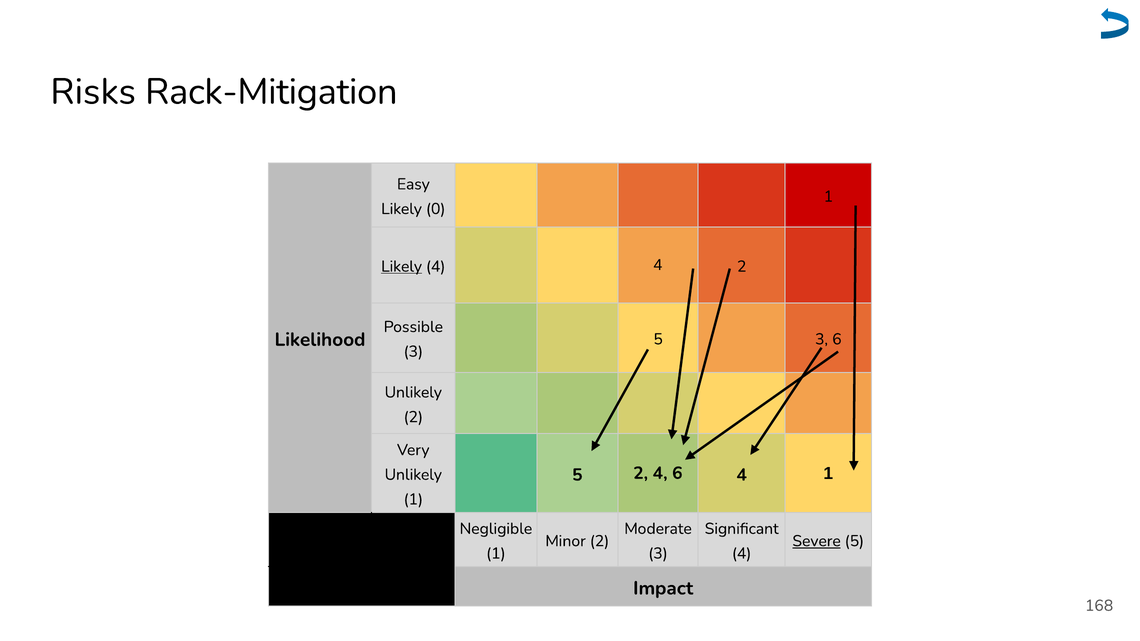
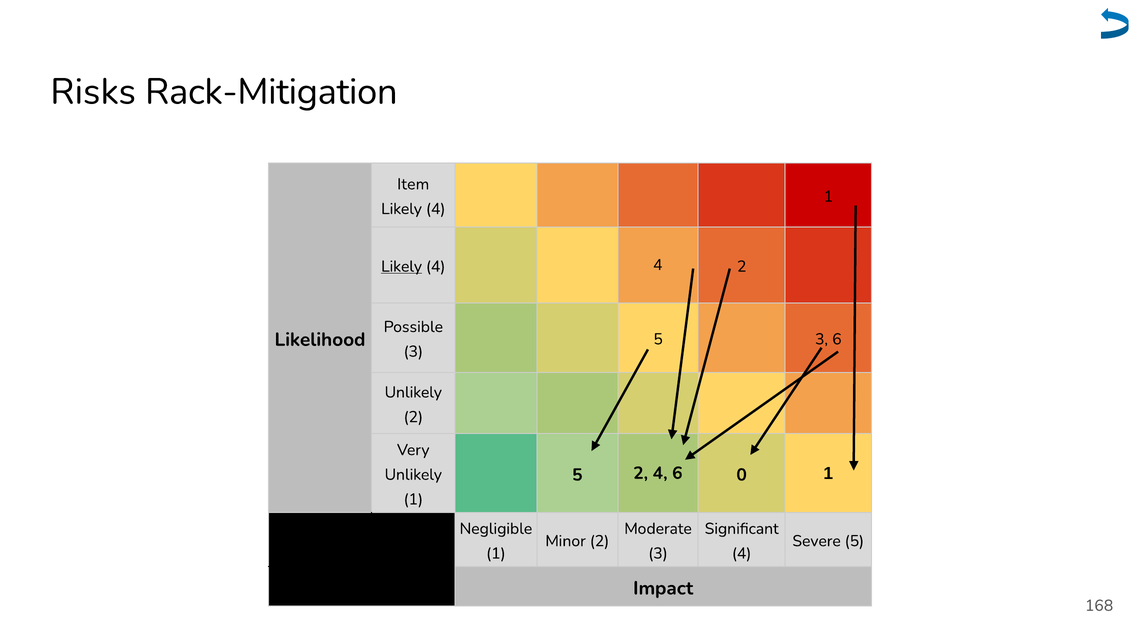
Easy: Easy -> Item (413, 184)
0: 0 -> 4 (436, 209)
6 4: 4 -> 0 (742, 475)
Severe underline: present -> none (817, 541)
